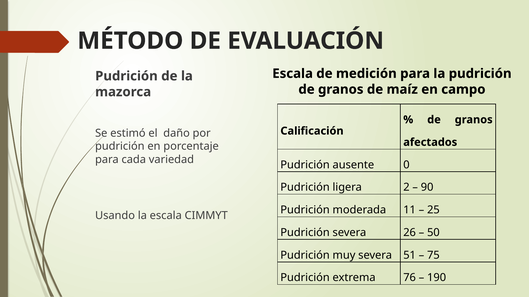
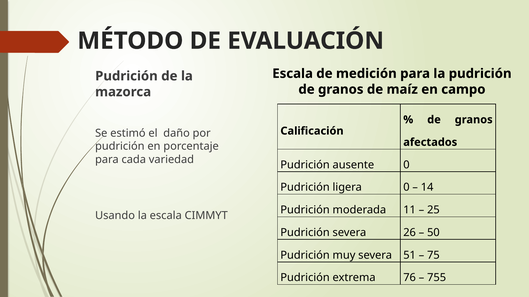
ligera 2: 2 -> 0 (406, 188)
90: 90 -> 14 (427, 188)
190: 190 -> 755 (437, 278)
